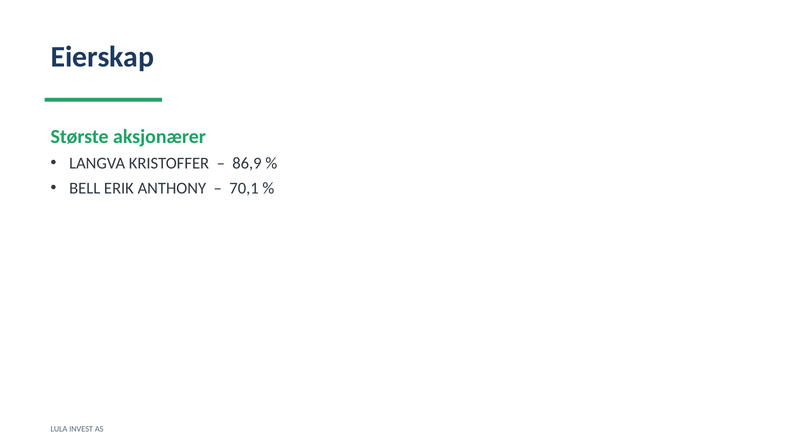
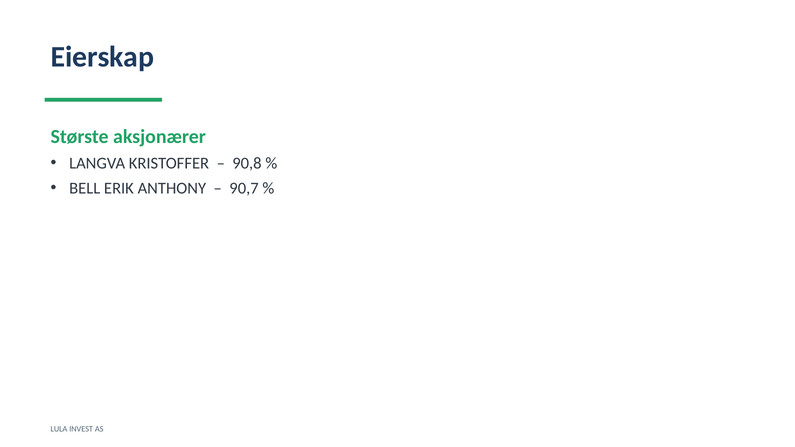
86,9: 86,9 -> 90,8 (247, 163)
70,1: 70,1 -> 90,7 (244, 188)
